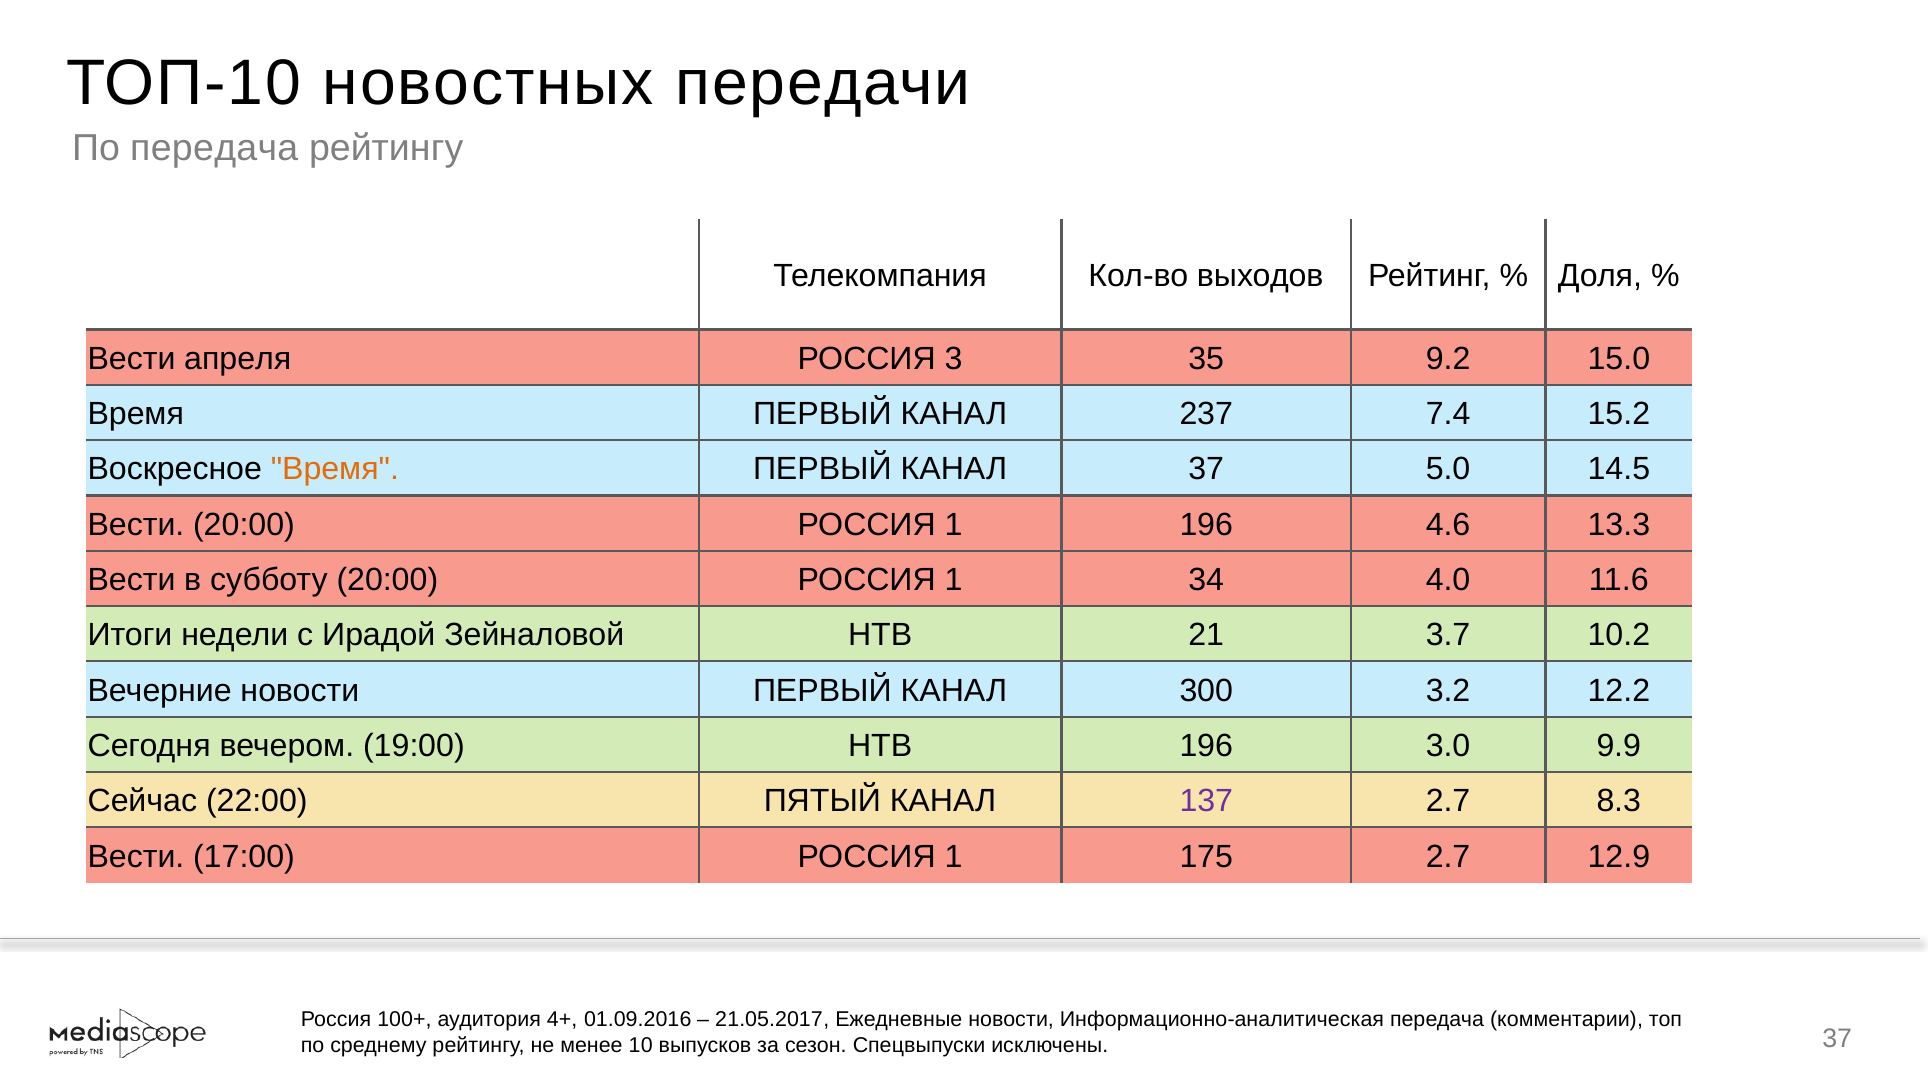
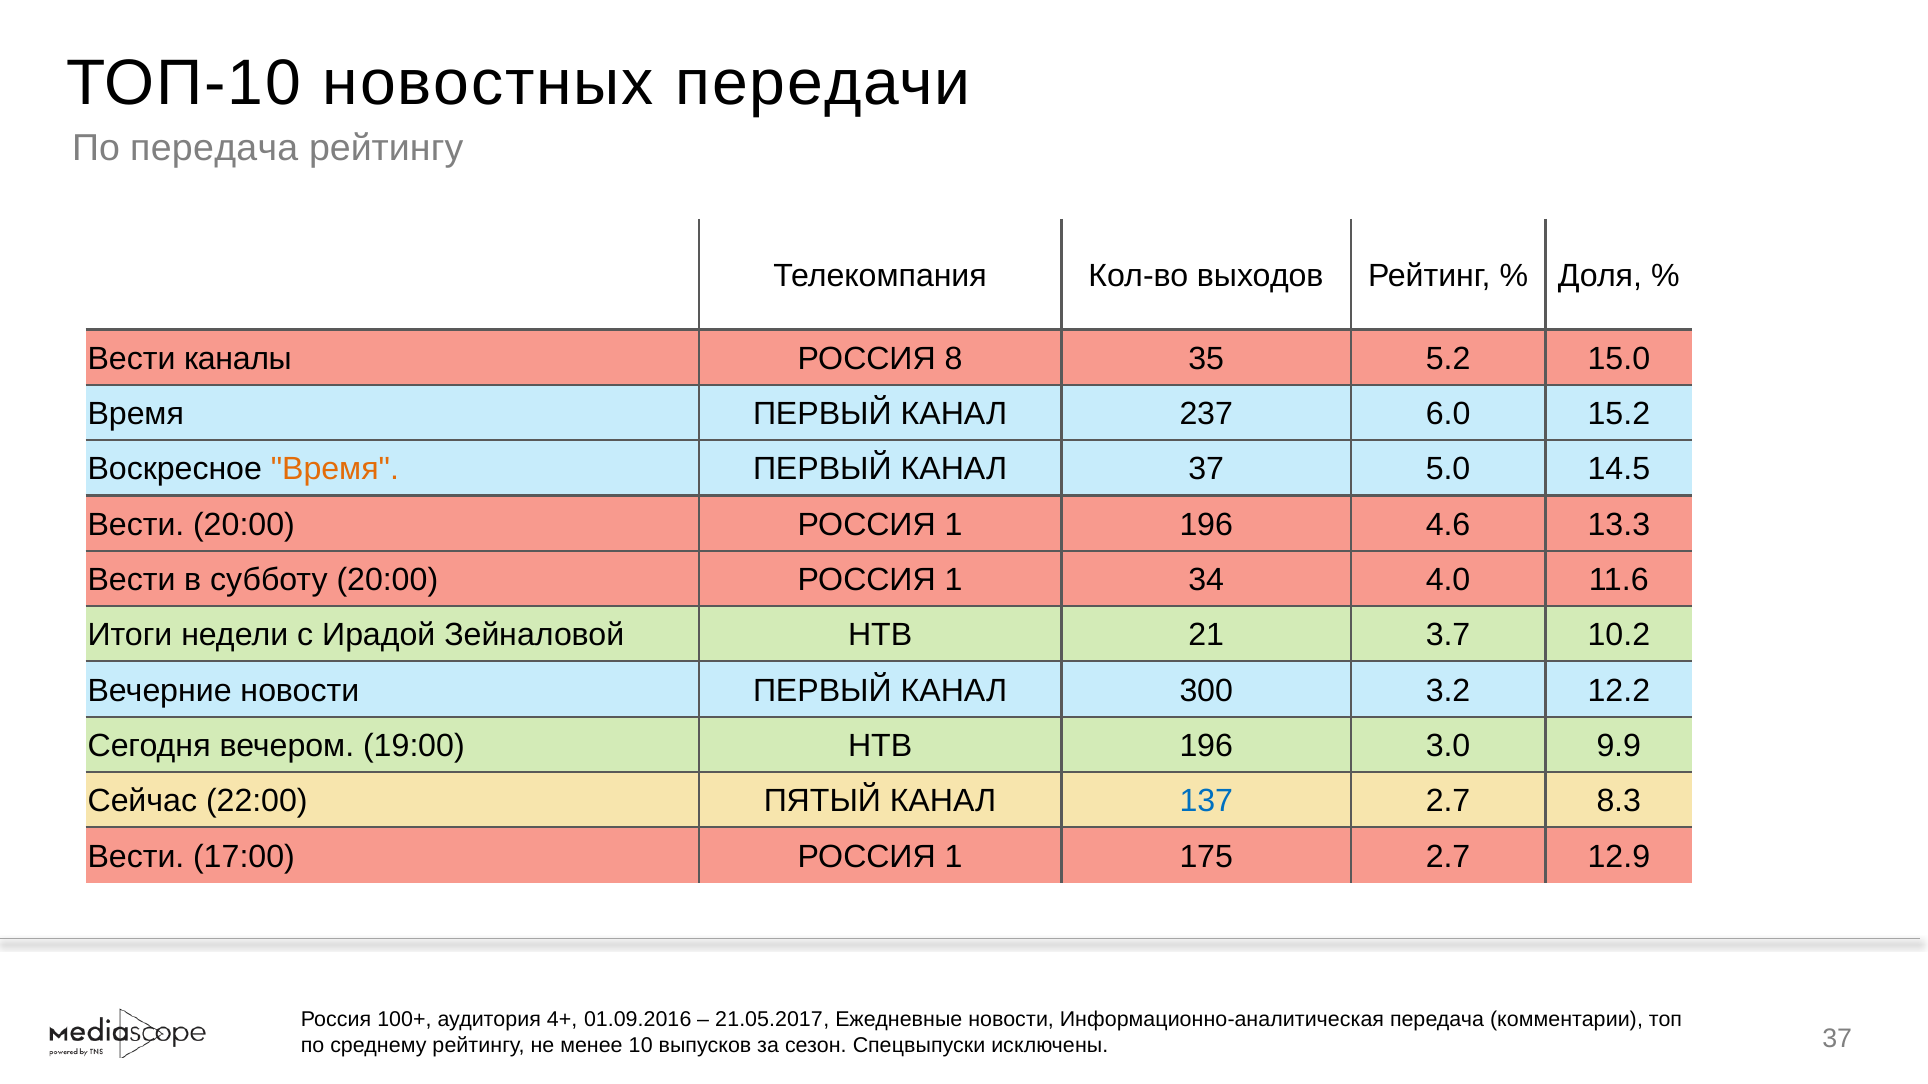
апреля: апреля -> каналы (238, 359)
3: 3 -> 8 (954, 359)
9.2: 9.2 -> 5.2 (1448, 359)
7.4: 7.4 -> 6.0 (1448, 414)
137 colour: purple -> blue (1206, 802)
